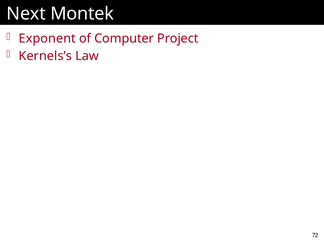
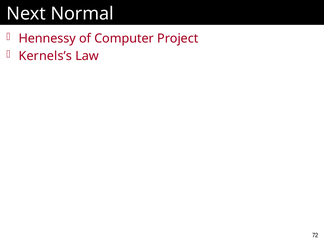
Montek: Montek -> Normal (82, 14)
Exponent: Exponent -> Hennessy (47, 38)
